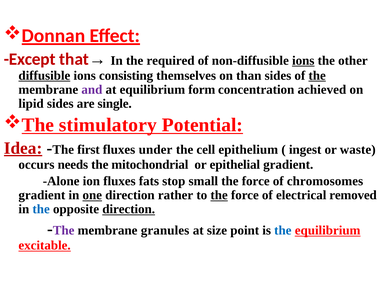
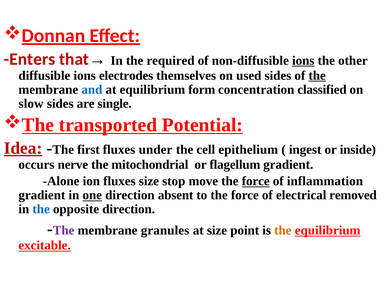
Except: Except -> Enters (30, 59)
diffusible underline: present -> none (44, 75)
consisting: consisting -> electrodes (126, 75)
than: than -> used (249, 75)
and colour: purple -> blue (92, 89)
achieved: achieved -> classified (322, 89)
lipid: lipid -> slow (31, 103)
stimulatory: stimulatory -> transported (108, 125)
waste: waste -> inside (358, 149)
needs: needs -> nerve (73, 164)
epithelial: epithelial -> flagellum (235, 164)
fluxes fats: fats -> size (149, 181)
small: small -> move (203, 181)
force underline: none -> present (256, 181)
chromosomes: chromosomes -> inflammation (325, 181)
rather: rather -> absent (176, 195)
the underline: present -> none (219, 195)
direction underline: present -> none (129, 209)
the colour: blue -> orange (283, 230)
